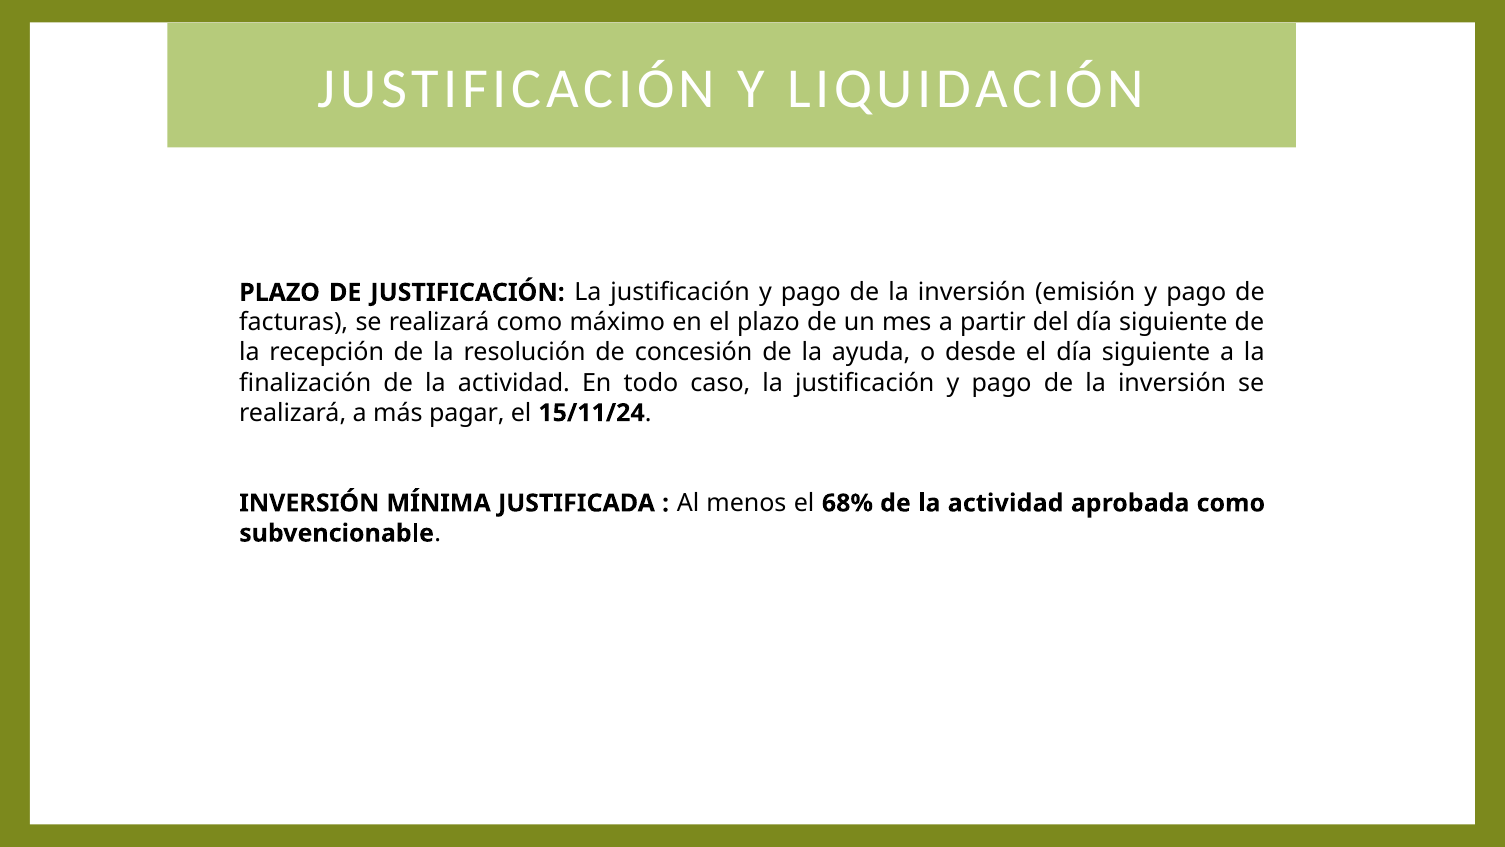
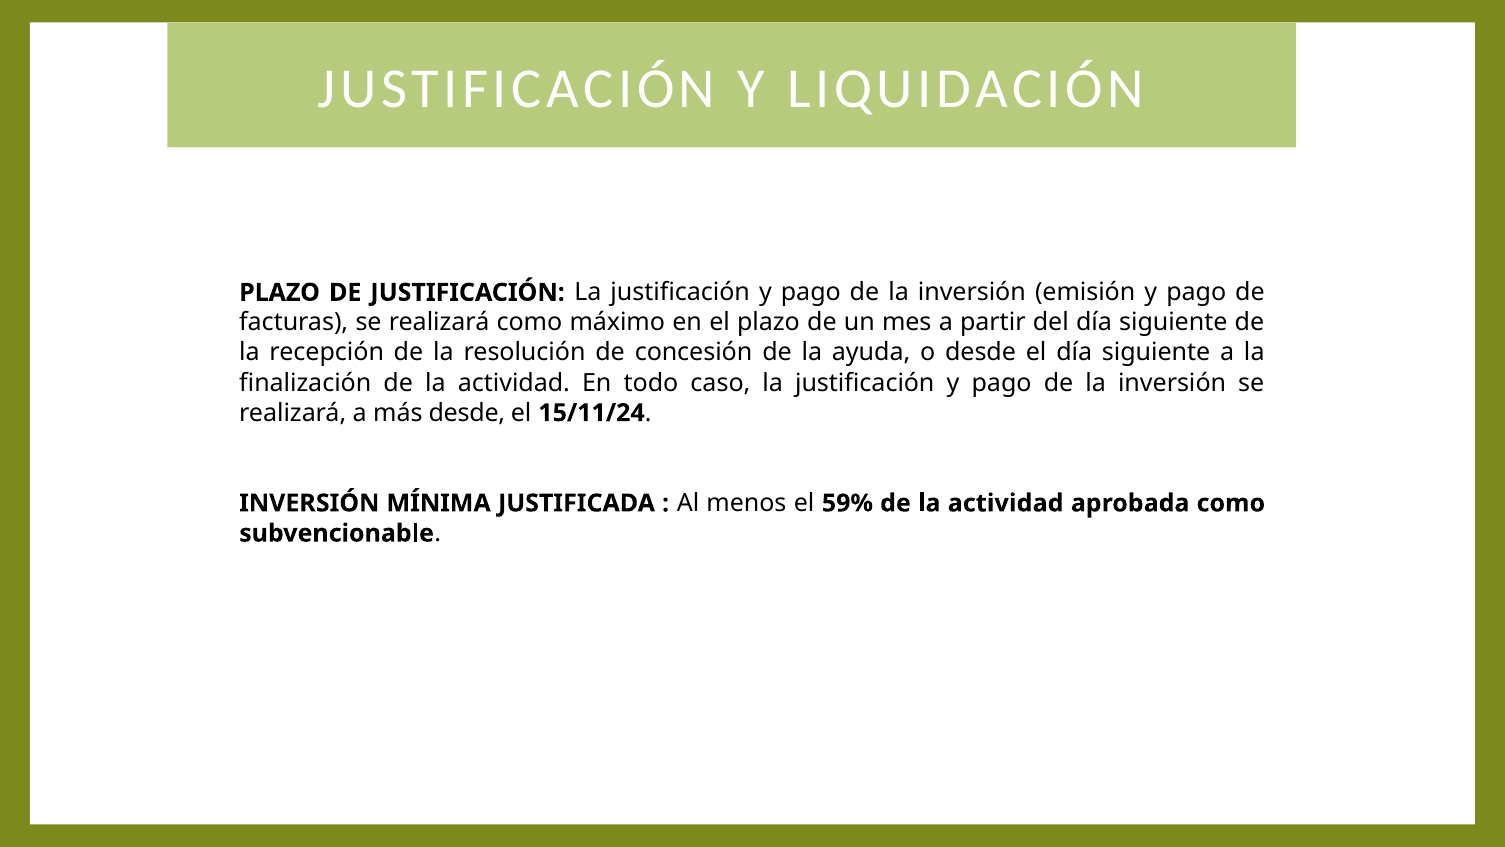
más pagar: pagar -> desde (467, 413)
68%: 68% -> 59% (847, 503)
